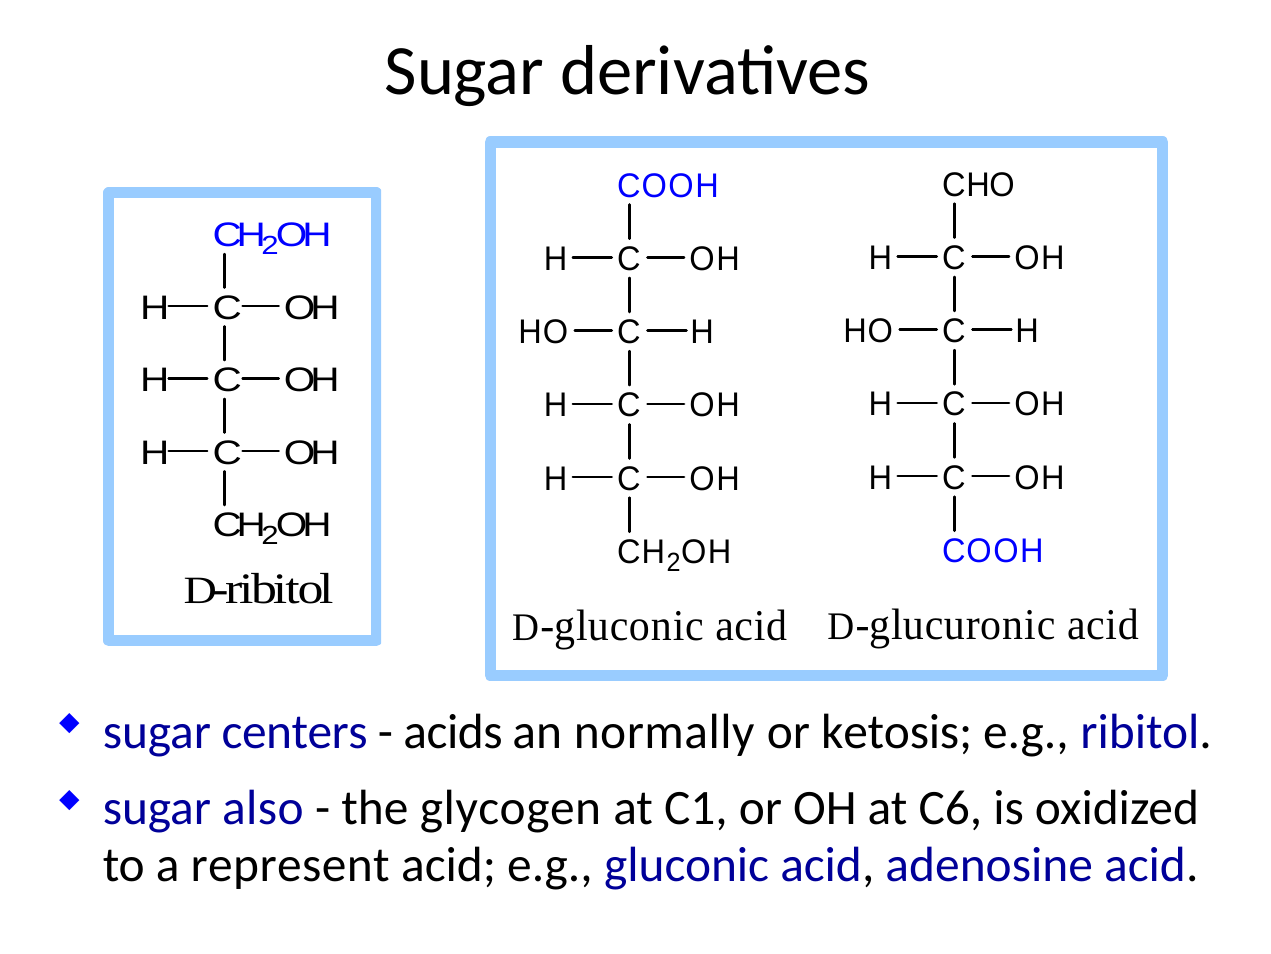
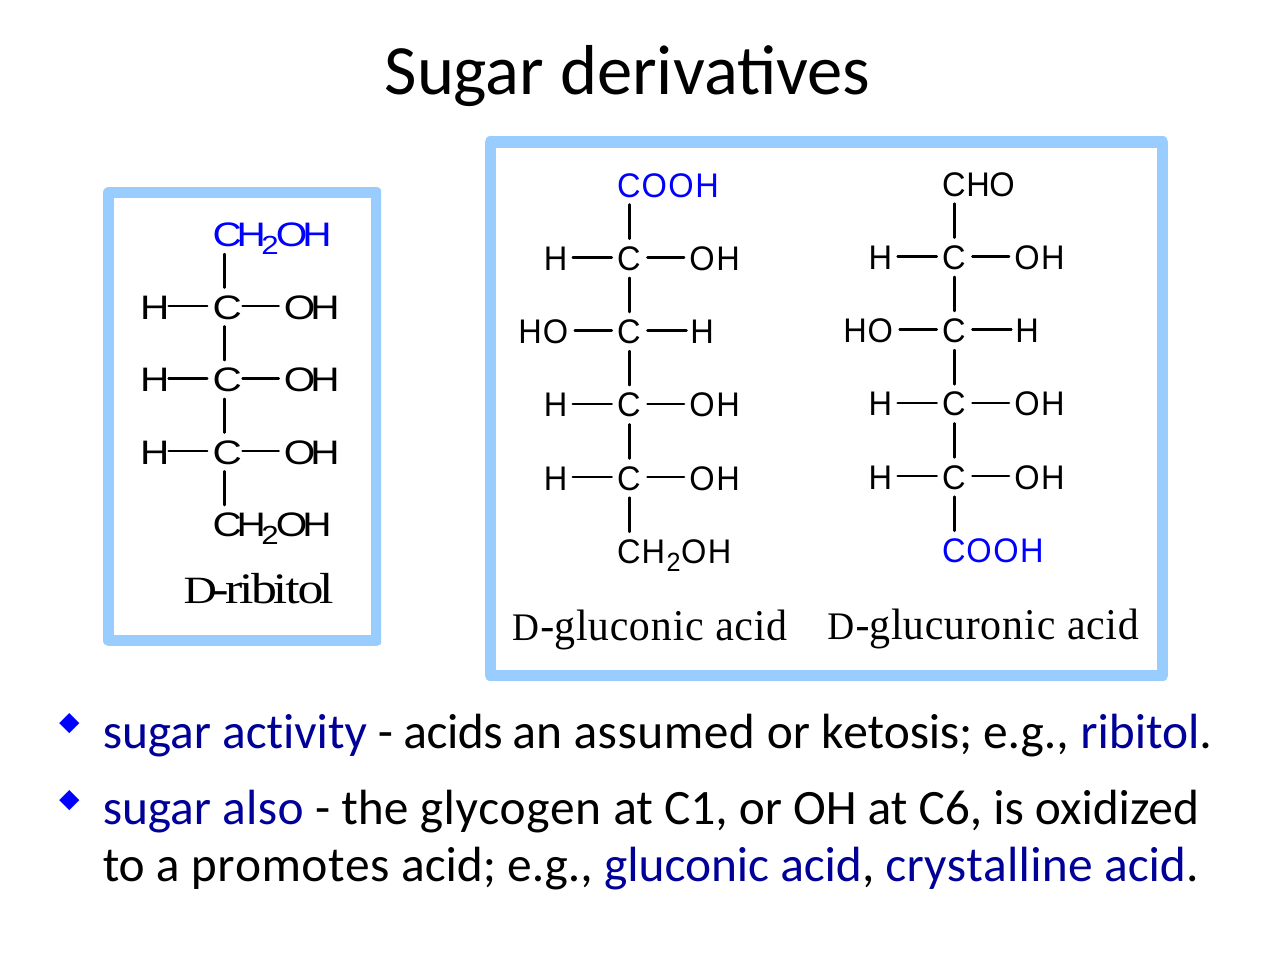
centers: centers -> activity (295, 732)
normally: normally -> assumed (664, 732)
represent: represent -> promotes (290, 864)
adenosine: adenosine -> crystalline (989, 864)
